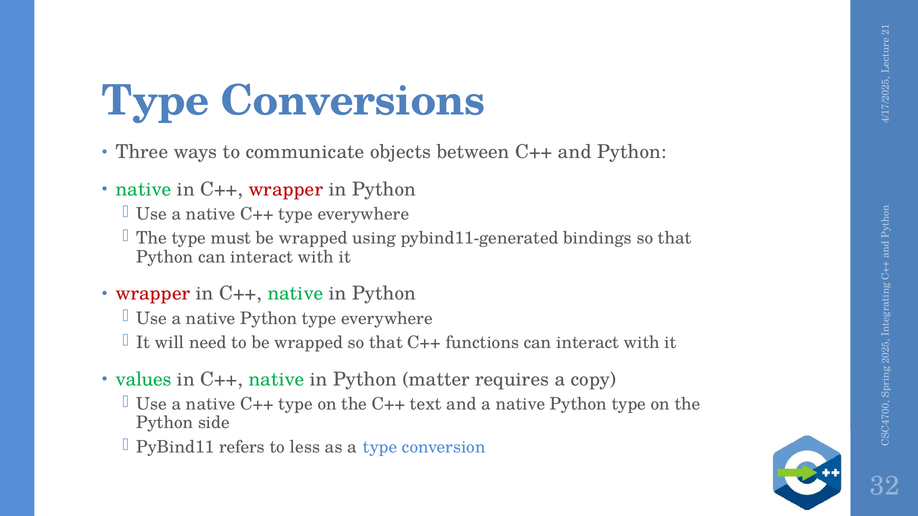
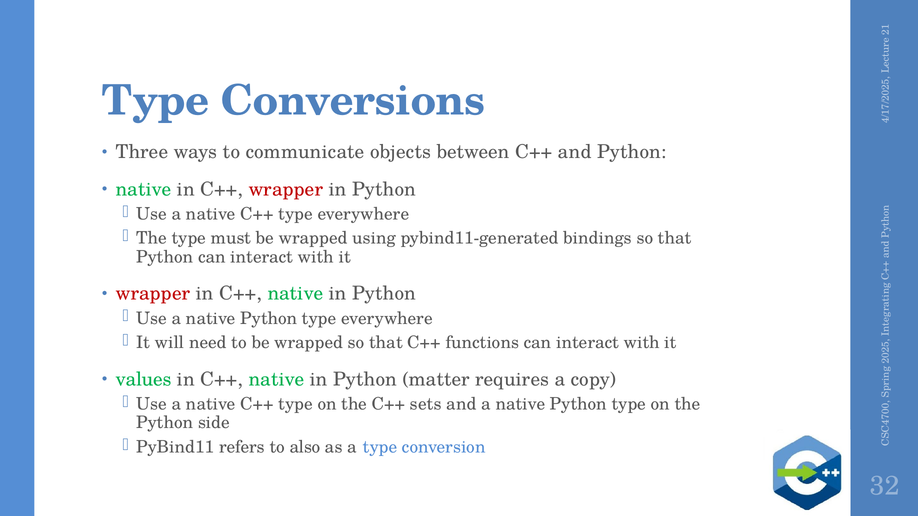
text: text -> sets (426, 404)
less: less -> also (305, 447)
